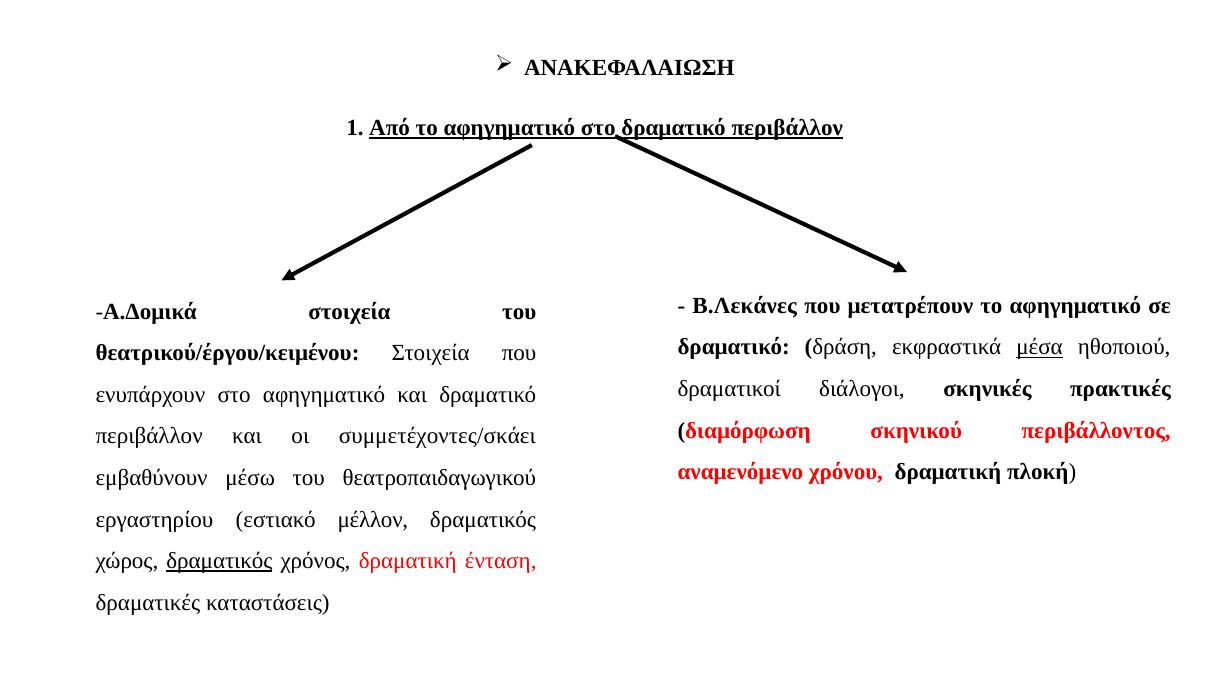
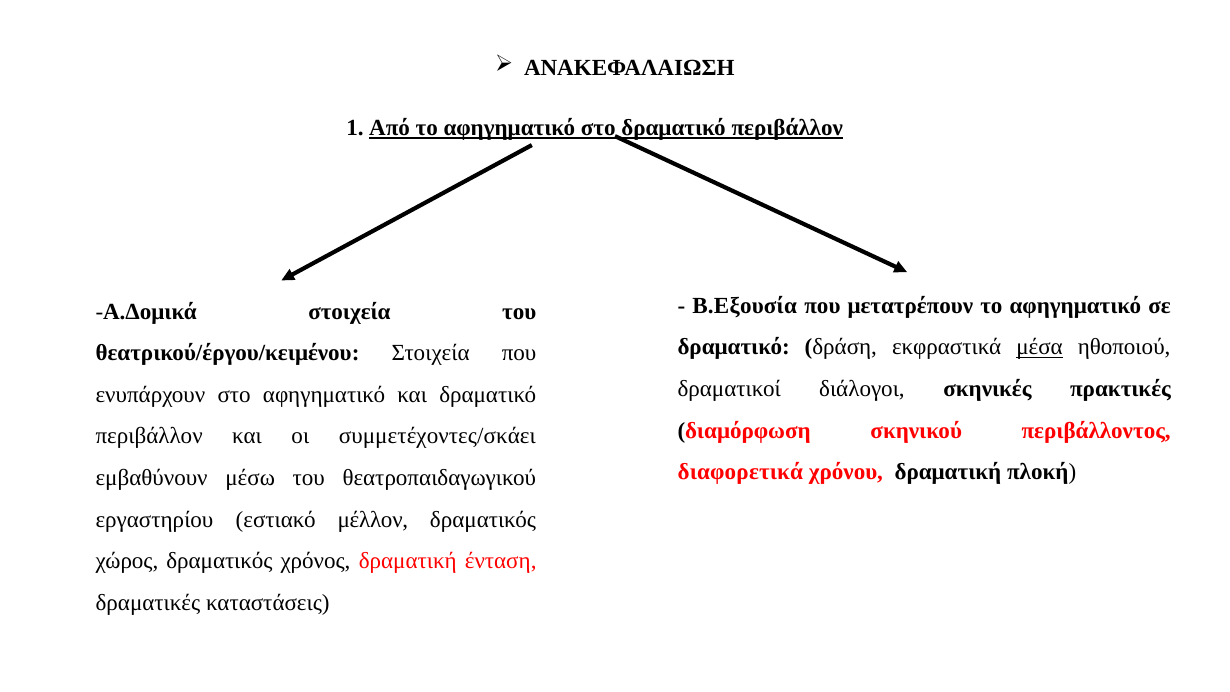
Β.Λεκάνες: Β.Λεκάνες -> Β.Εξουσία (745, 306)
αναμενόμενο: αναμενόμενο -> διαφορετικά (740, 472)
δραματικός underline: present -> none (219, 561)
